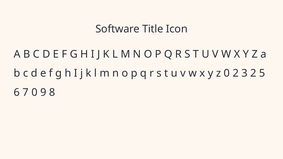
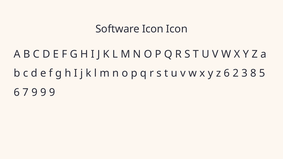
Software Title: Title -> Icon (153, 29)
z 0: 0 -> 6 (227, 73)
3 2: 2 -> 8 (253, 73)
7 0: 0 -> 9 (34, 92)
8: 8 -> 9 (52, 92)
